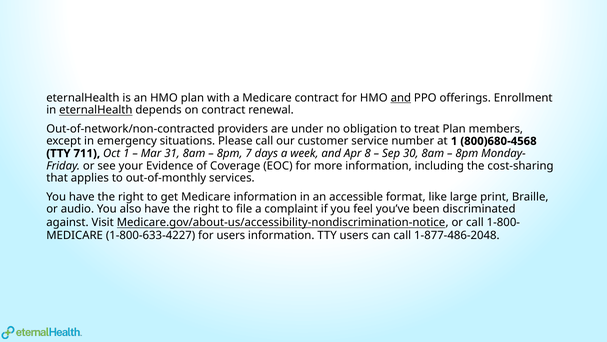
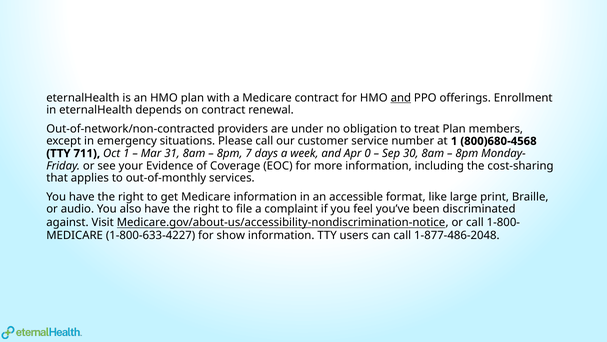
eternalHealth underline: present -> none (96, 110)
8: 8 -> 0 (368, 153)
for users: users -> show (231, 235)
